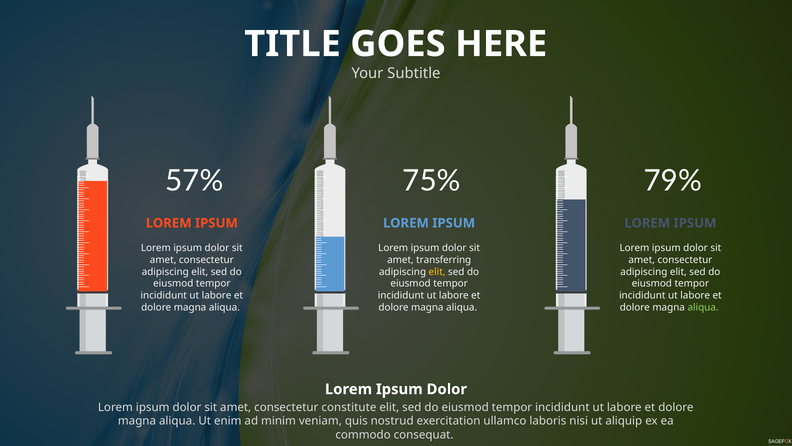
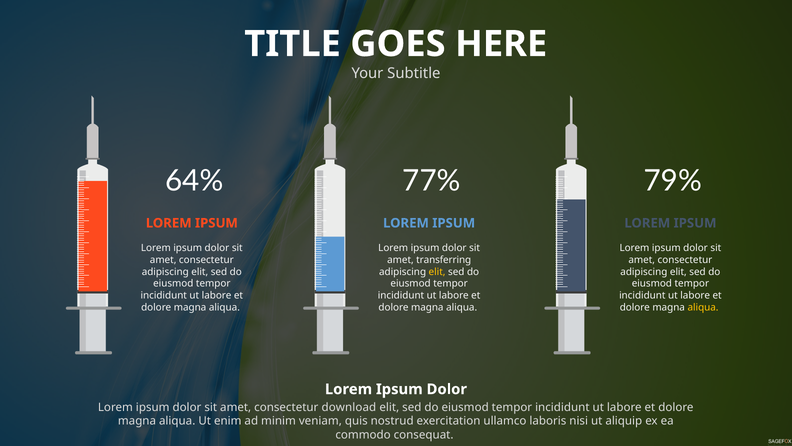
57%: 57% -> 64% (194, 181)
75%: 75% -> 77% (432, 181)
aliqua colour: light green -> yellow (703, 307)
constitute: constitute -> download (349, 407)
